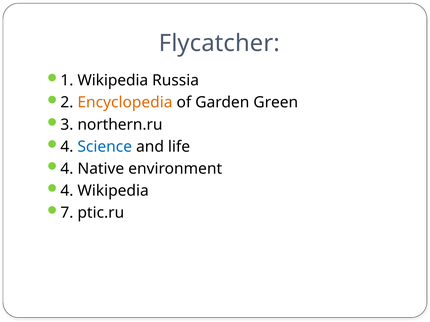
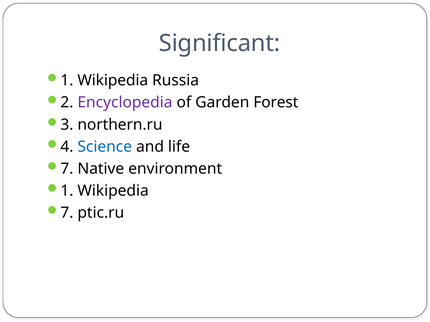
Flycatcher: Flycatcher -> Significant (219, 43)
Encyclopedia colour: orange -> purple (125, 103)
Green: Green -> Forest (276, 103)
4: 4 -> 7 (67, 169)
4: 4 -> 1 (67, 191)
